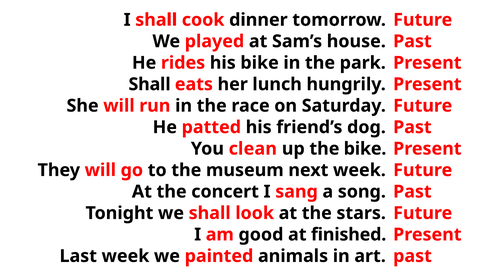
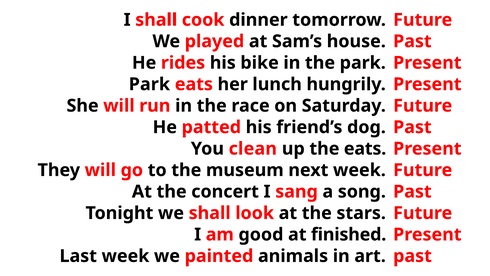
Shall: Shall -> Park (149, 84)
the bike: bike -> eats (365, 148)
